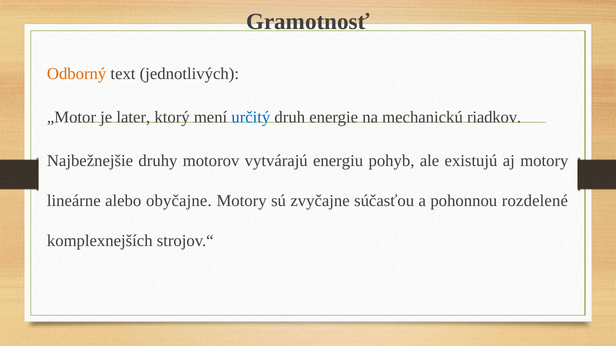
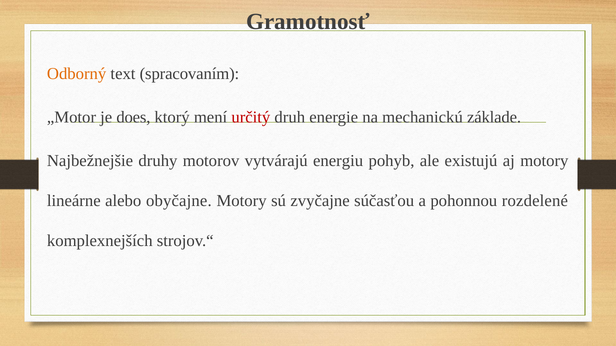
jednotlivých: jednotlivých -> spracovaním (189, 74)
later: later -> does (133, 117)
určitý colour: blue -> red (251, 117)
riadkov: riadkov -> základe (494, 117)
